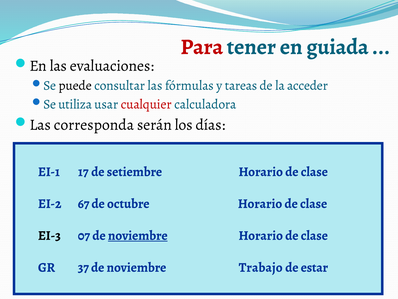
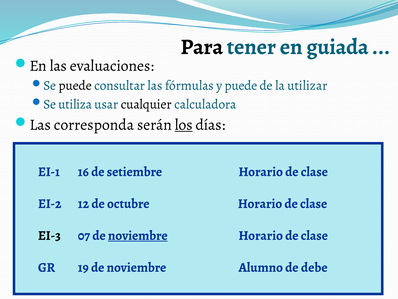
Para colour: red -> black (202, 47)
y tareas: tareas -> puede (241, 85)
acceder: acceder -> utilizar (307, 85)
cualquier colour: red -> black (146, 104)
los underline: none -> present (184, 124)
17: 17 -> 16 (83, 171)
67: 67 -> 12 (83, 203)
37: 37 -> 19 (83, 267)
Trabajo: Trabajo -> Alumno (261, 267)
estar: estar -> debe (314, 267)
